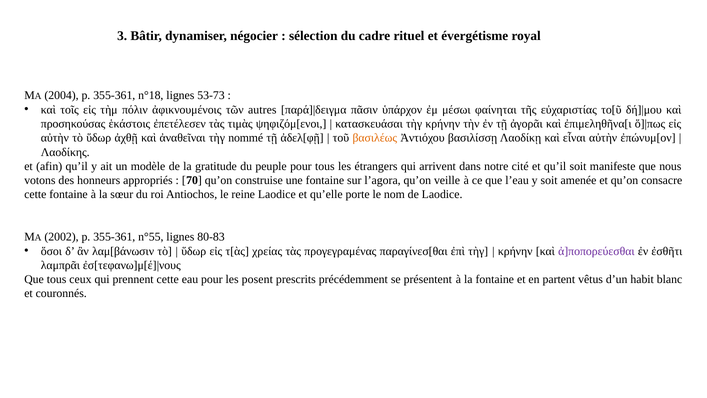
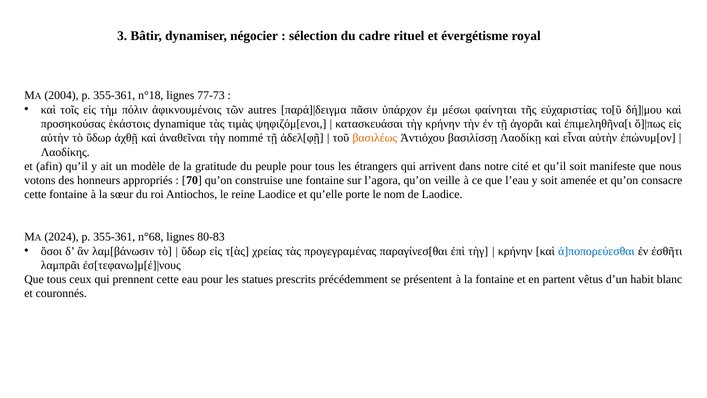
53-73: 53-73 -> 77-73 (211, 96)
ἐπετέλεσεν: ἐπετέλεσεν -> dynamique (180, 124)
2002: 2002 -> 2024 (62, 237)
n°55: n°55 -> n°68 (151, 237)
ἀ]ποπορεύεσθαι colour: purple -> blue (596, 251)
posent: posent -> statues (257, 279)
